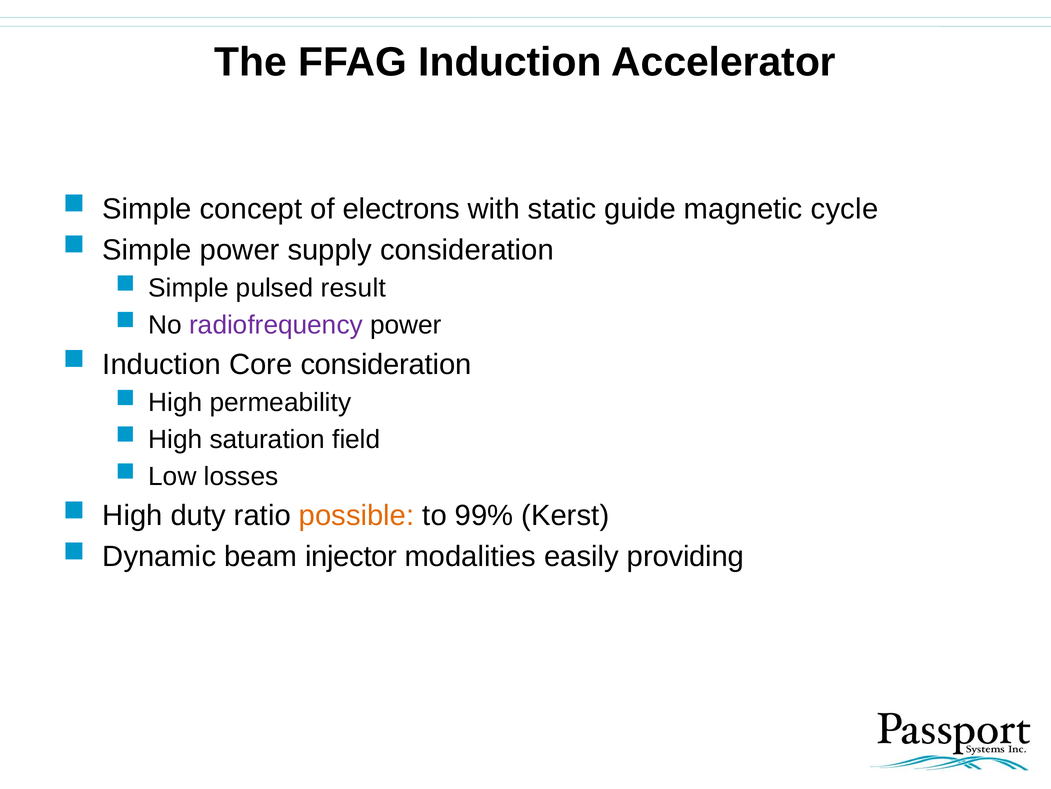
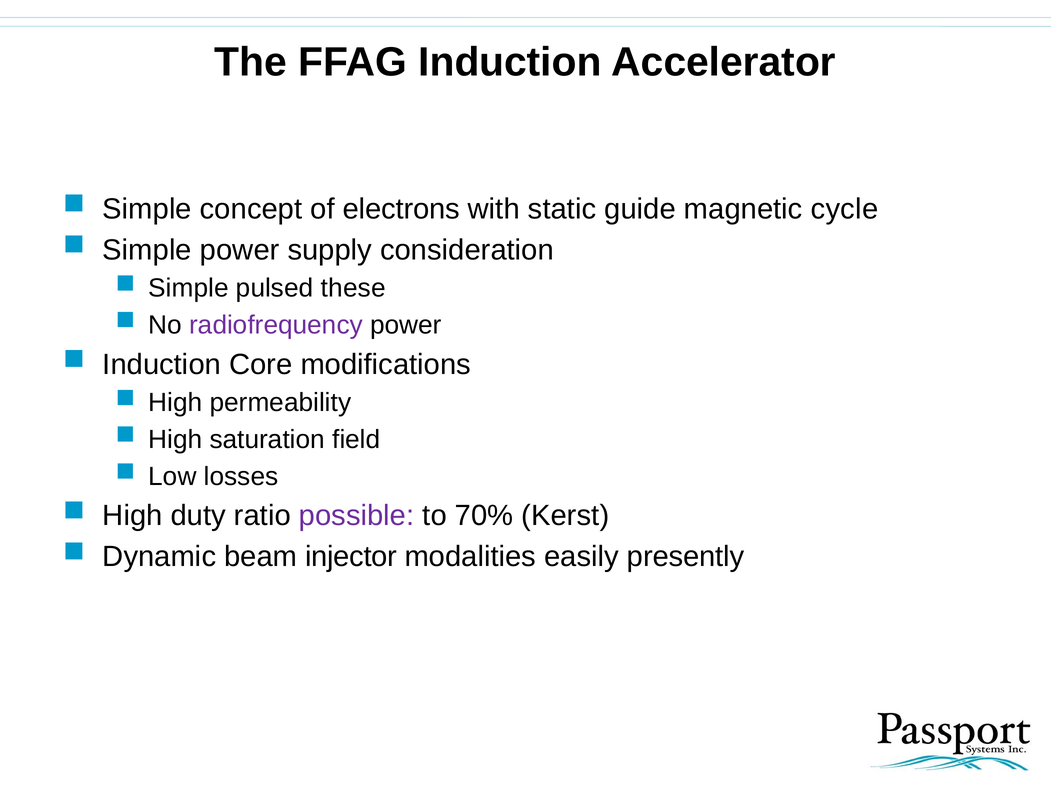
result: result -> these (353, 288)
Core consideration: consideration -> modifications (386, 364)
possible colour: orange -> purple (357, 515)
99%: 99% -> 70% (484, 515)
providing: providing -> presently (686, 556)
